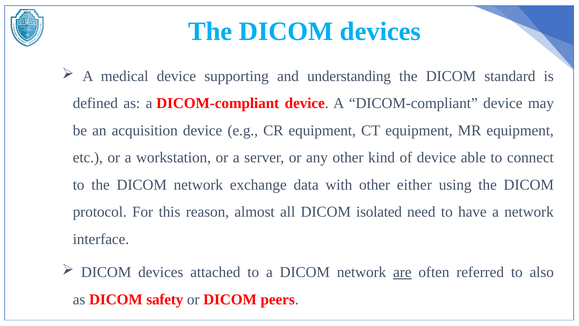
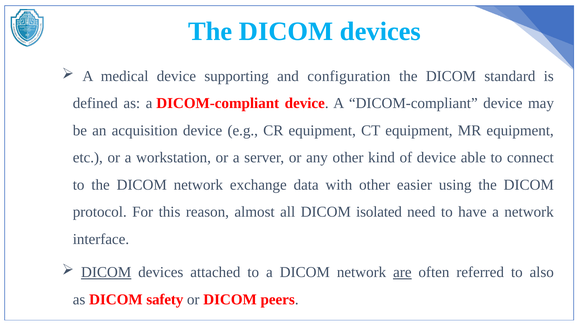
understanding: understanding -> configuration (349, 76)
either: either -> easier (414, 185)
DICOM underline: none -> present (106, 272)
